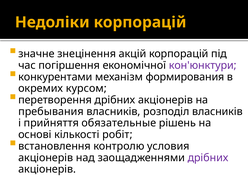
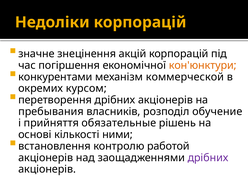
кон'юнктури colour: purple -> orange (203, 65)
формирования: формирования -> коммерческой (185, 77)
розподіл власників: власників -> обучение (217, 112)
робіт: робіт -> ними (117, 135)
условия: условия -> работой (168, 146)
